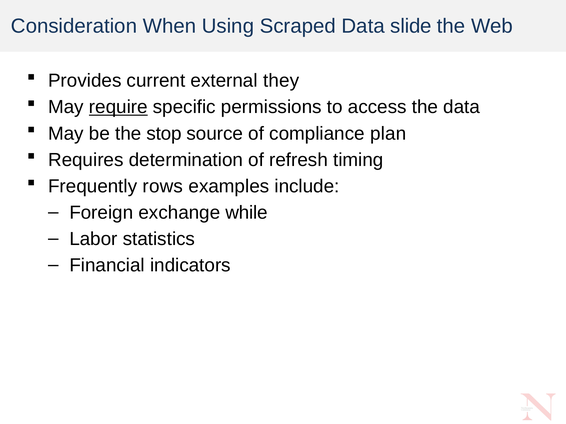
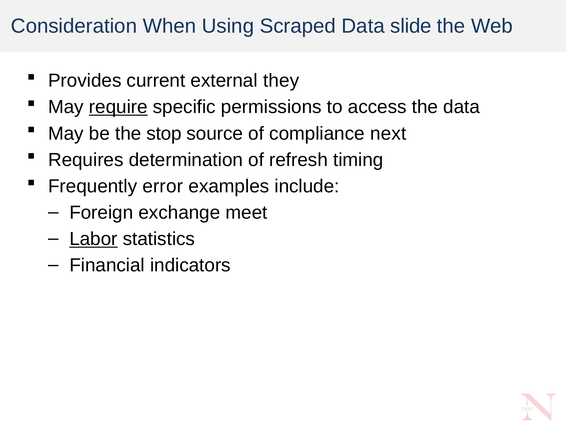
plan: plan -> next (388, 134)
rows: rows -> error (163, 186)
while: while -> meet (246, 213)
Labor underline: none -> present (93, 239)
